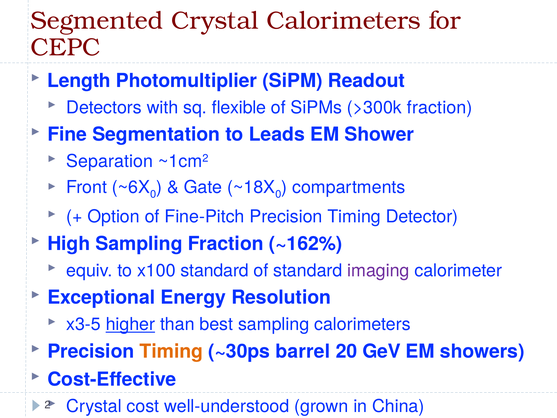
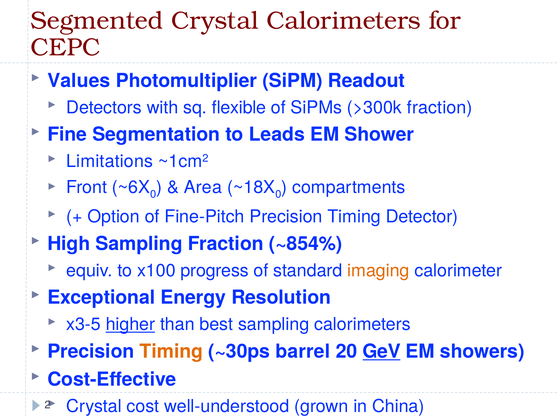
Length: Length -> Values (79, 81)
Separation: Separation -> Limitations (110, 161)
Gate: Gate -> Area (203, 187)
~162%: ~162% -> ~854% (306, 244)
x100 standard: standard -> progress (215, 270)
imaging colour: purple -> orange (378, 270)
GeV underline: none -> present (382, 351)
